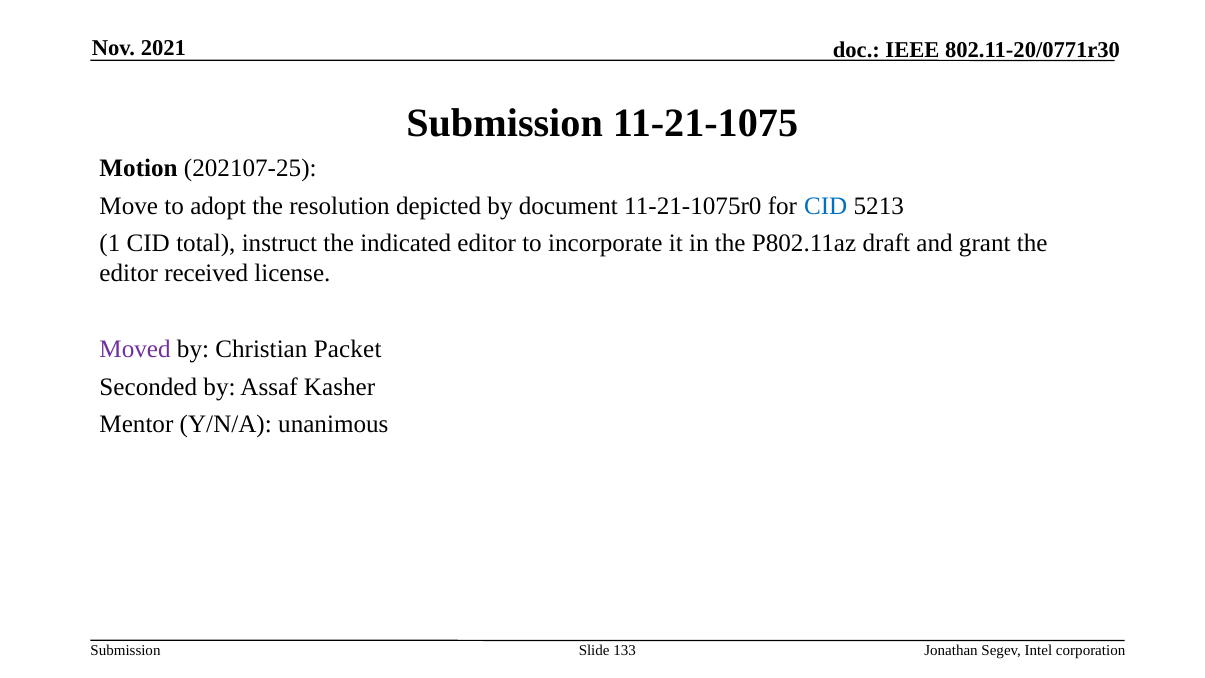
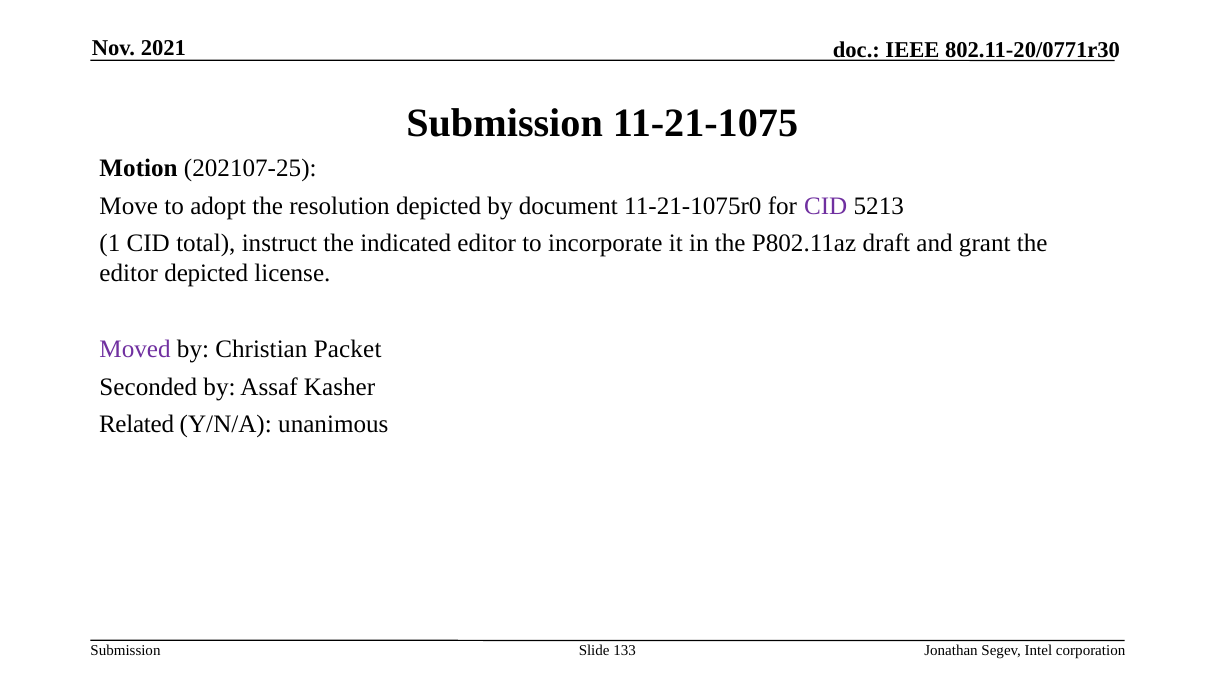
CID colour: blue -> purple (826, 206)
editor received: received -> depicted (206, 274)
Mentor: Mentor -> Related (137, 424)
